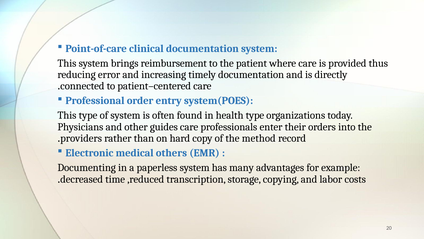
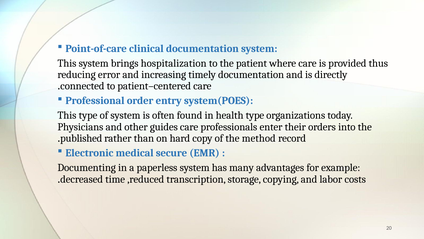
reimbursement: reimbursement -> hospitalization (174, 63)
providers: providers -> published (81, 138)
others: others -> secure (172, 153)
